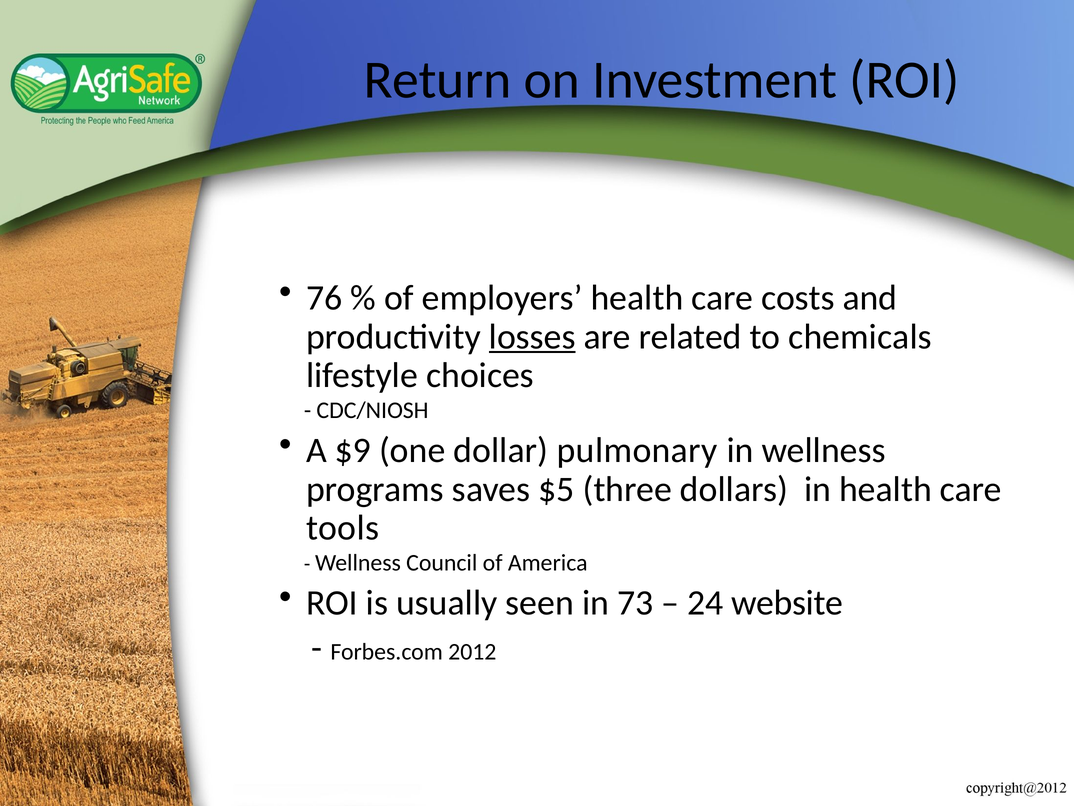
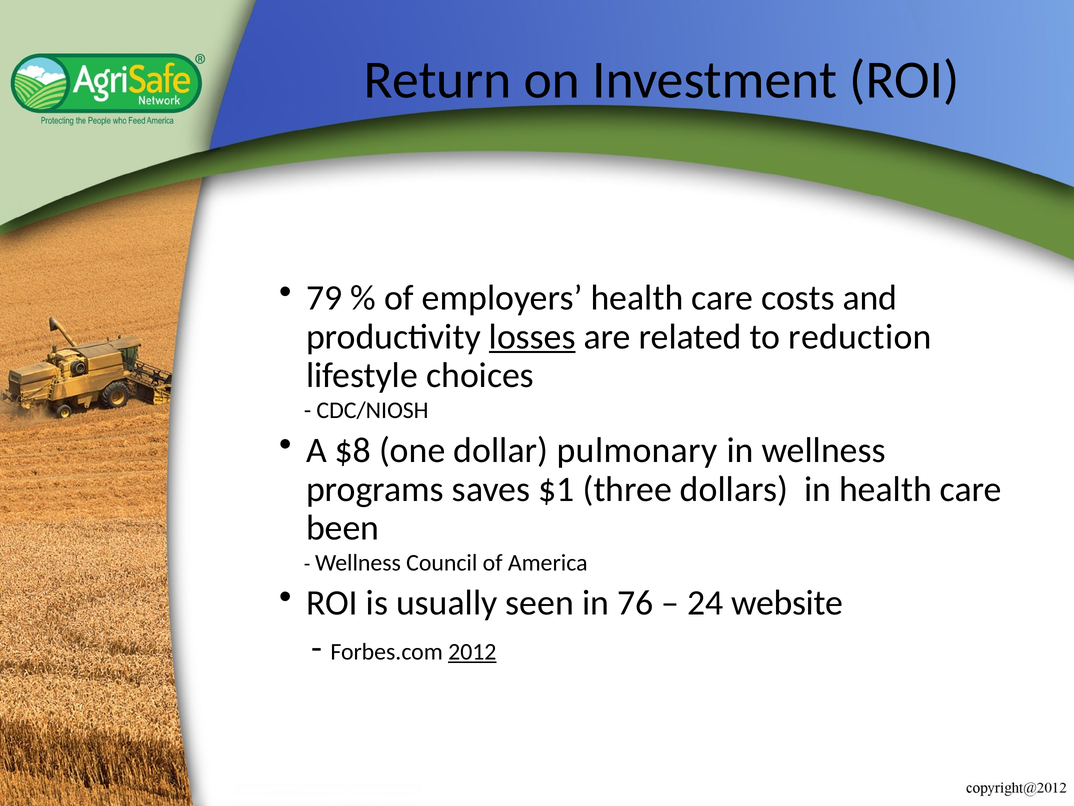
76: 76 -> 79 (324, 298)
chemicals: chemicals -> reduction (860, 337)
$9: $9 -> $8 (353, 450)
$5: $5 -> $1 (556, 489)
tools: tools -> been (343, 528)
73: 73 -> 76 (635, 603)
2012 underline: none -> present (472, 652)
